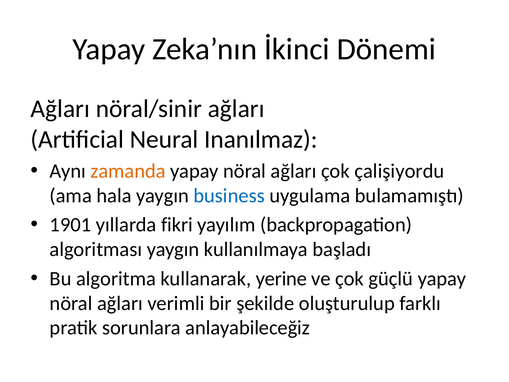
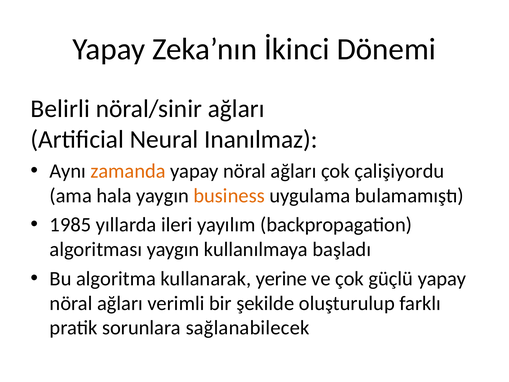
Ağları: Ağları -> Belirli (60, 109)
business colour: blue -> orange (229, 196)
1901: 1901 -> 1985 (70, 225)
fikri: fikri -> ileri (177, 225)
anlayabileceğiz: anlayabileceğiz -> sağlanabilecek (248, 328)
